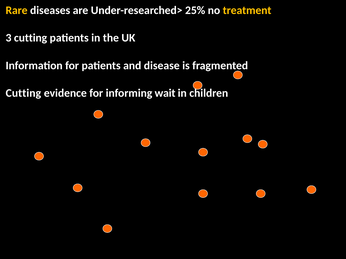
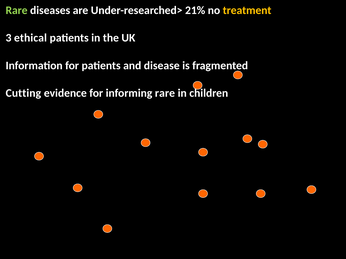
Rare colour: yellow -> light green (17, 10)
25%: 25% -> 21% (195, 10)
3 cutting: cutting -> ethical (30, 38)
informing wait: wait -> rare (165, 93)
